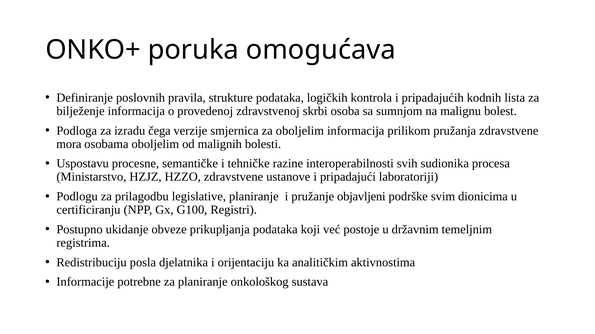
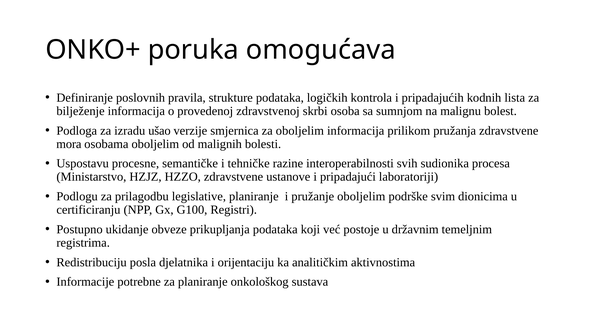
čega: čega -> ušao (159, 131)
pružanje objavljeni: objavljeni -> oboljelim (361, 197)
